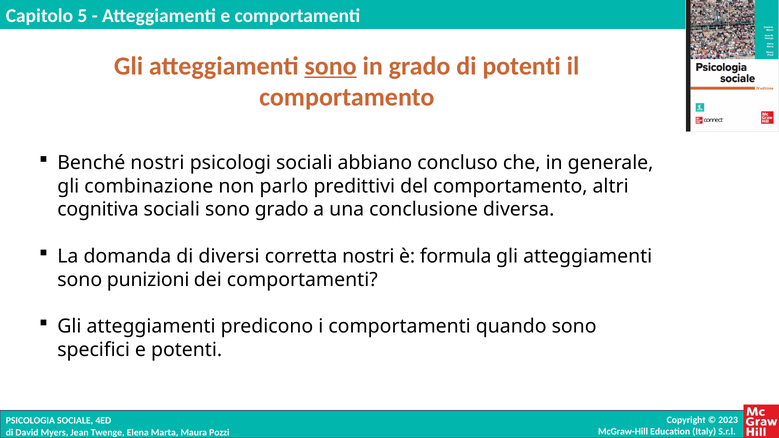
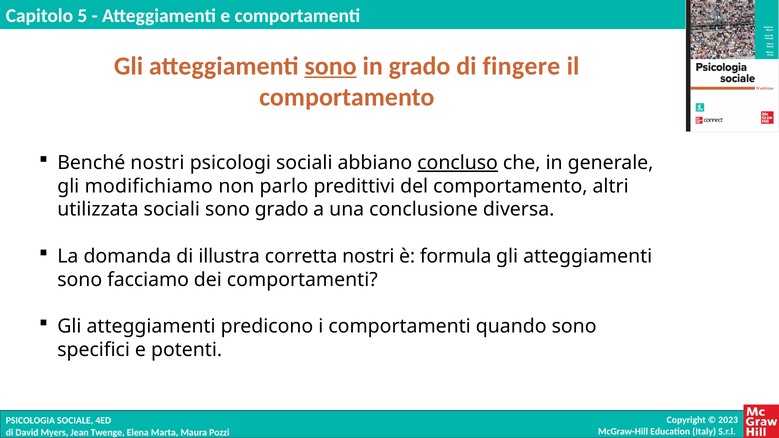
di potenti: potenti -> fingere (521, 66)
concluso underline: none -> present (458, 163)
combinazione: combinazione -> modifichiamo (149, 186)
cognitiva: cognitiva -> utilizzata (98, 210)
diversi: diversi -> illustra (229, 256)
punizioni: punizioni -> facciamo (148, 280)
